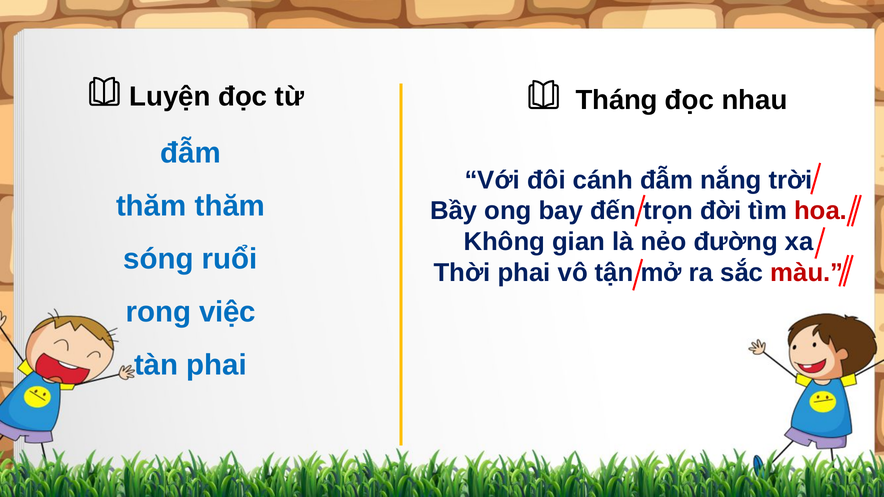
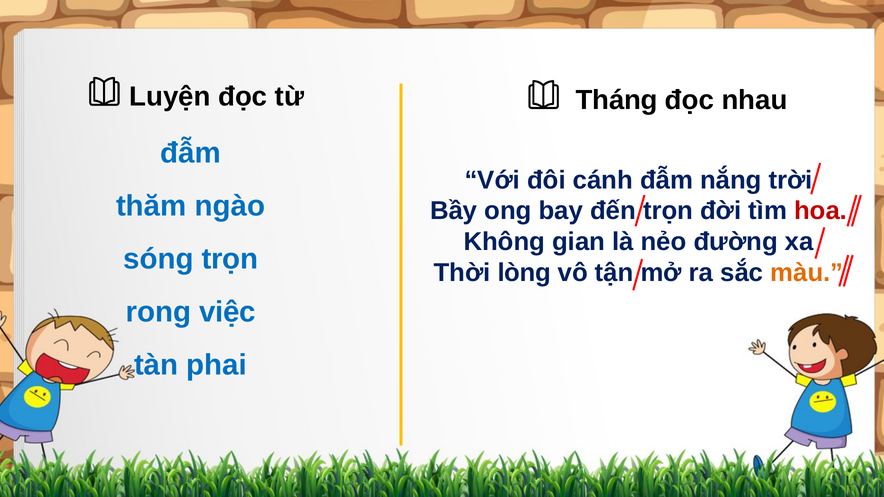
thăm thăm: thăm -> ngào (230, 206)
sóng ruổi: ruổi -> trọn (230, 259)
Thời phai: phai -> lòng (524, 273)
màu colour: red -> orange (807, 273)
